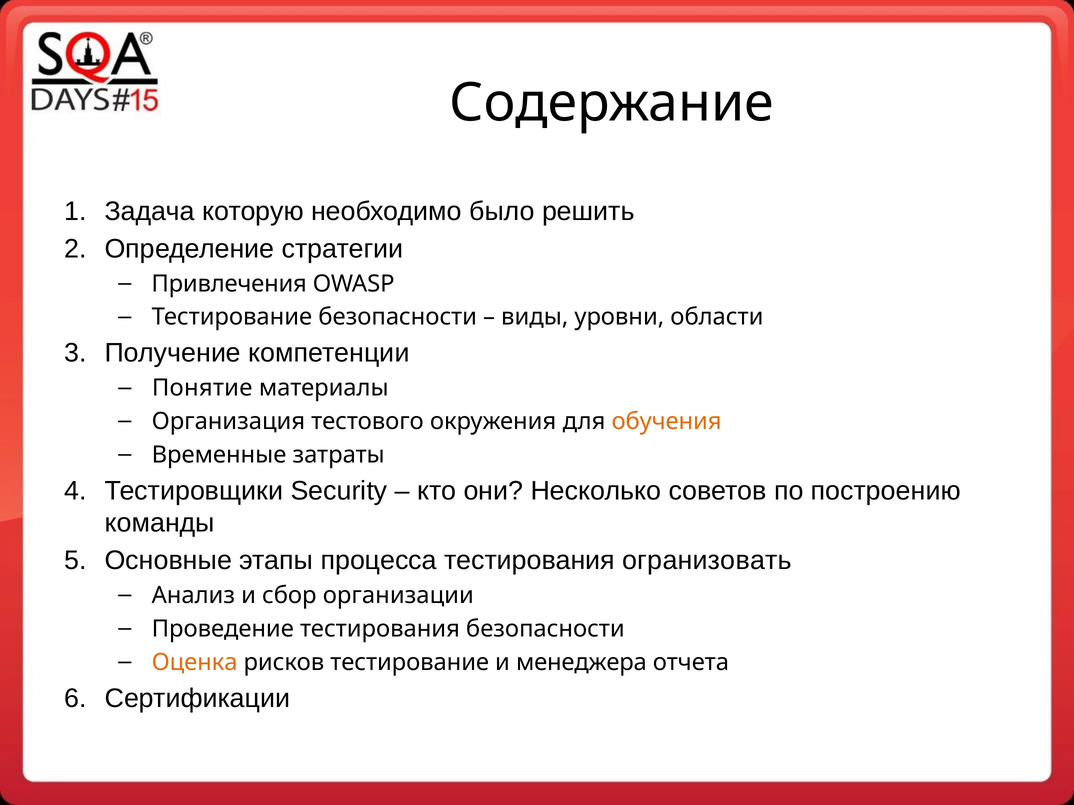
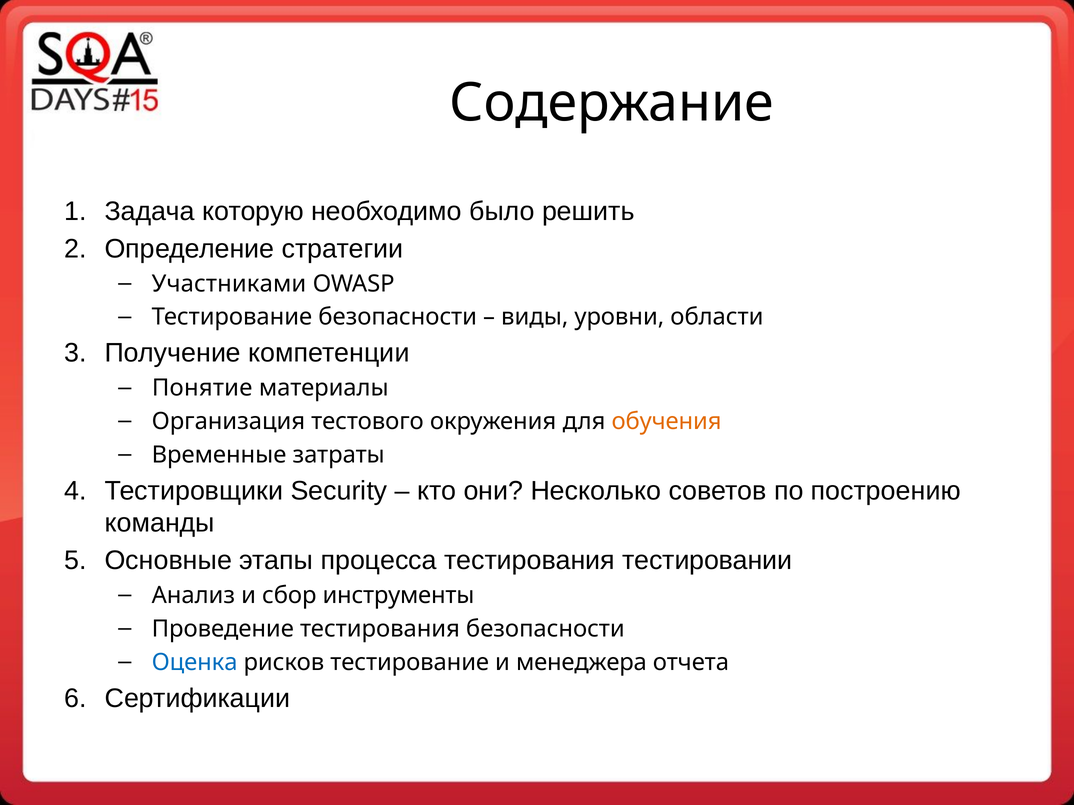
Привлечения: Привлечения -> Участниками (229, 284)
огранизовать: огранизовать -> тестировании (707, 561)
организации: организации -> инструменты (398, 596)
Оценка colour: orange -> blue (195, 663)
